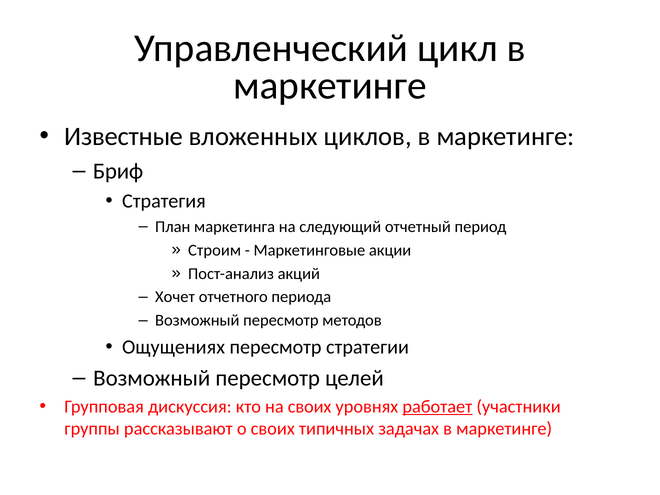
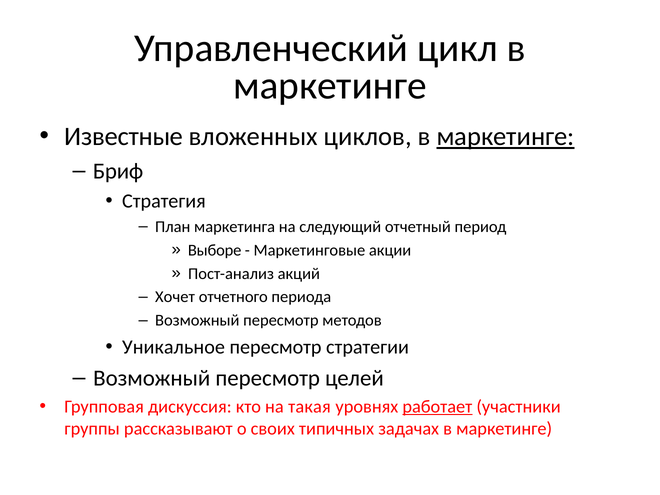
маркетинге underline: none -> present (506, 137)
Строим: Строим -> Выборе (215, 250)
Ощущениях: Ощущениях -> Уникальное (174, 347)
на своих: своих -> такая (309, 407)
